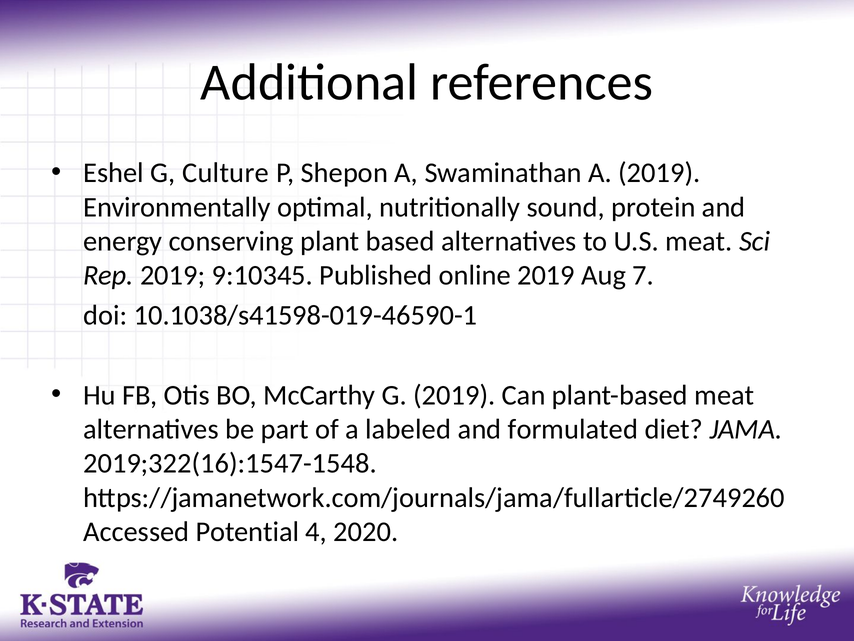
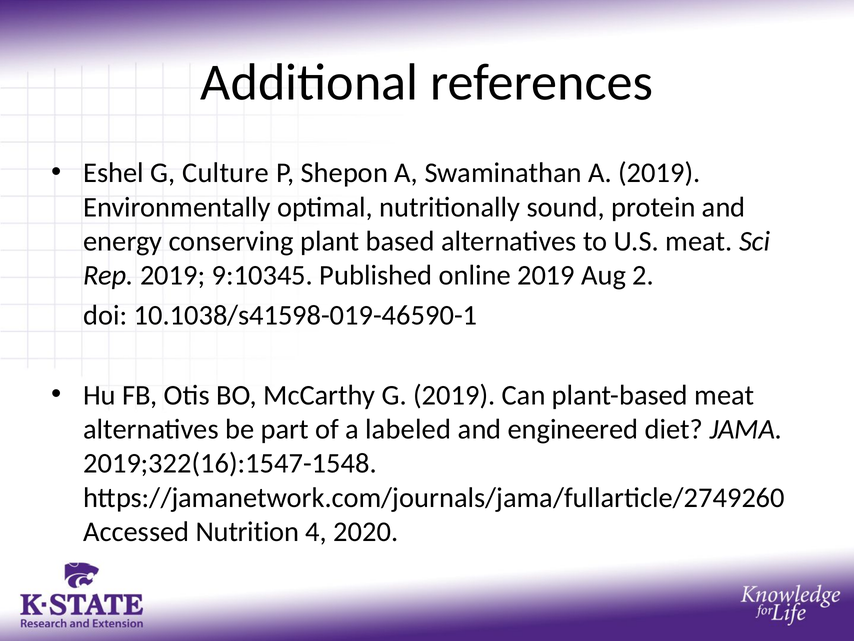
7: 7 -> 2 (643, 275)
formulated: formulated -> engineered (573, 429)
Potential: Potential -> Nutrition (247, 531)
